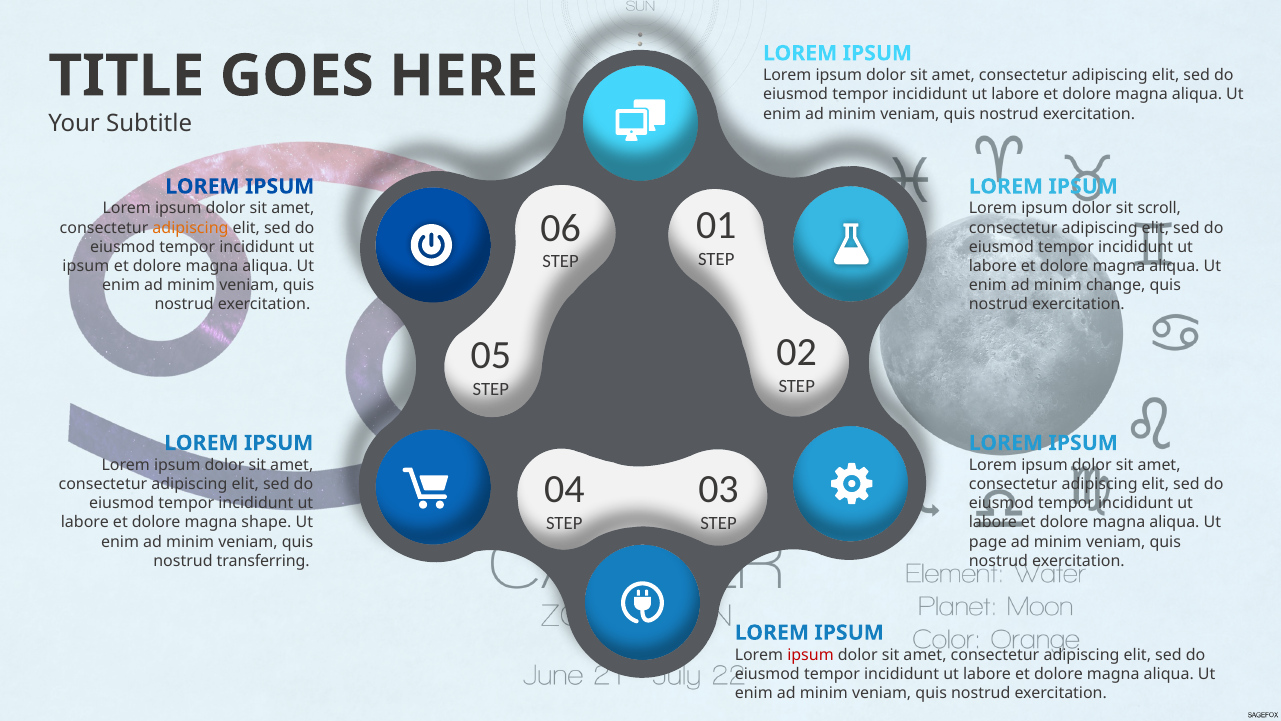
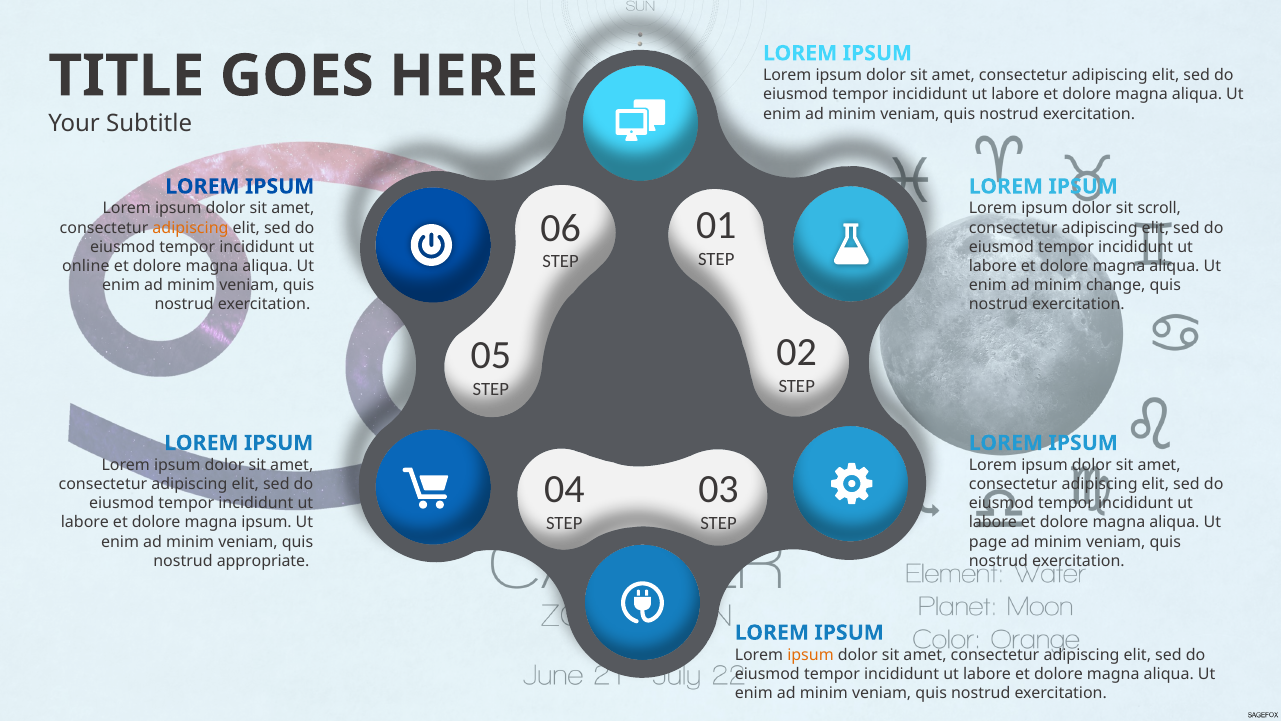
ipsum: ipsum -> online (86, 266)
magna shape: shape -> ipsum (267, 522)
transferring: transferring -> appropriate (263, 561)
ipsum colour: red -> orange (811, 654)
